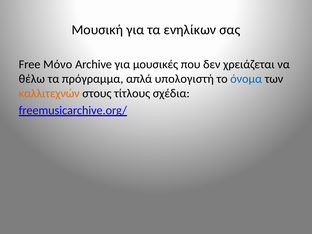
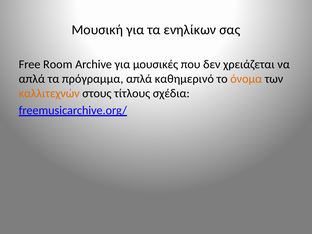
Μόνο: Μόνο -> Room (58, 64)
θέλω: θέλω -> απλά (32, 79)
υπολογιστή: υπολογιστή -> καθημερινό (184, 79)
όνομα colour: blue -> orange (246, 79)
